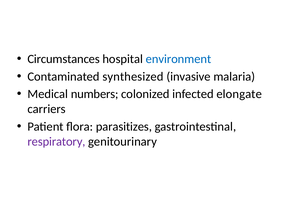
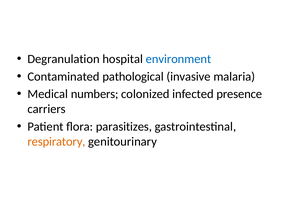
Circumstances: Circumstances -> Degranulation (64, 59)
synthesized: synthesized -> pathological (133, 77)
elongate: elongate -> presence (239, 94)
respiratory colour: purple -> orange (56, 142)
